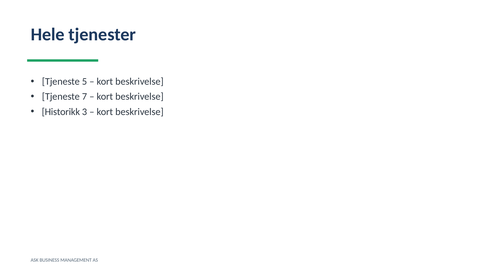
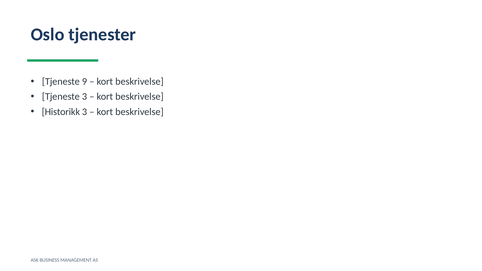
Hele: Hele -> Oslo (48, 34)
5: 5 -> 9 (85, 82)
Tjeneste 7: 7 -> 3 (85, 97)
